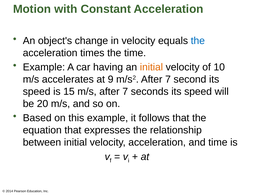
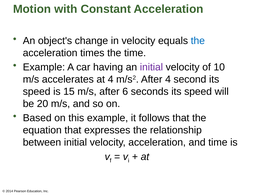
initial colour: orange -> purple (151, 67)
at 9: 9 -> 4 (111, 79)
m/s2 After 7: 7 -> 4 (168, 79)
m/s after 7: 7 -> 6 (125, 91)
